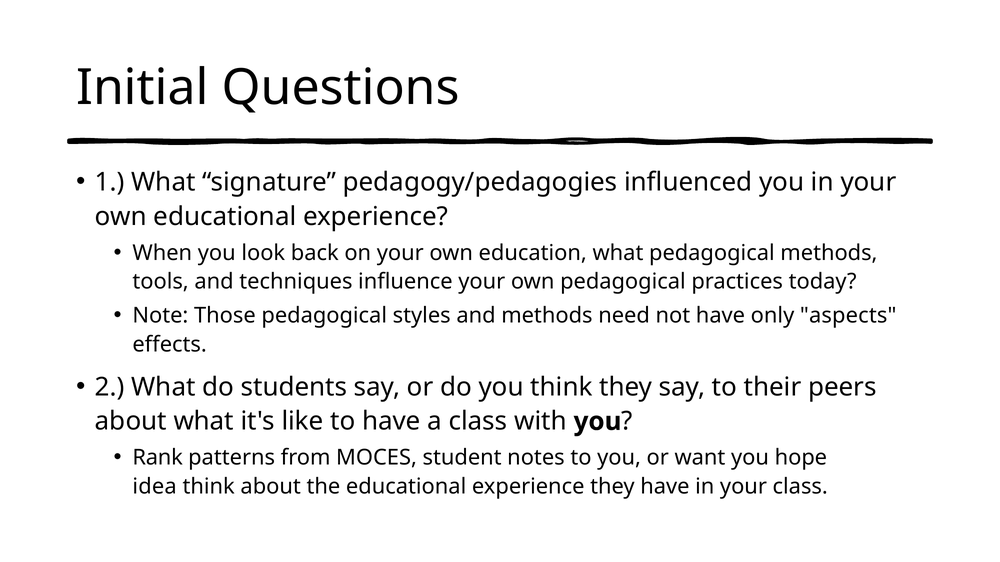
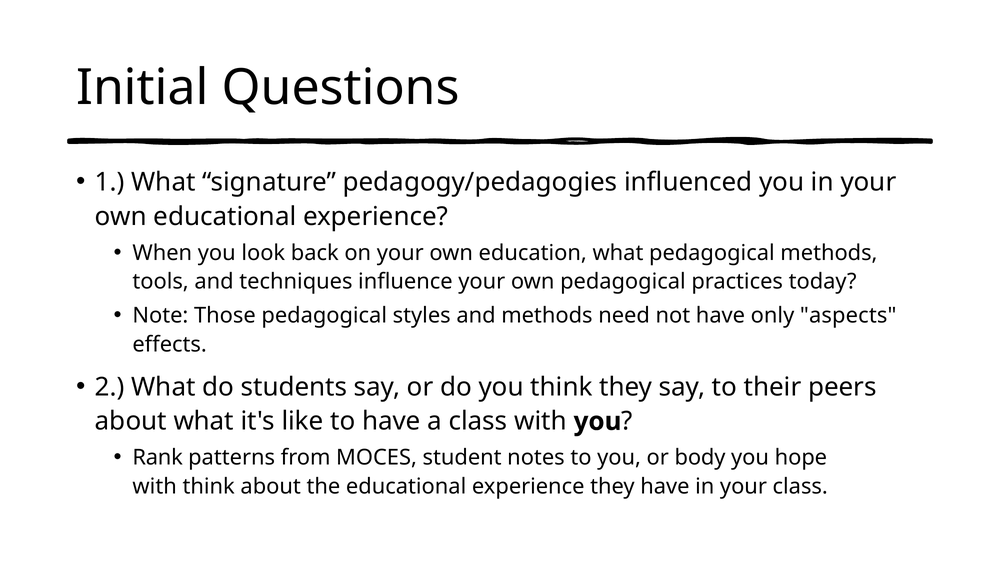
want: want -> body (700, 458)
idea: idea -> with (155, 487)
